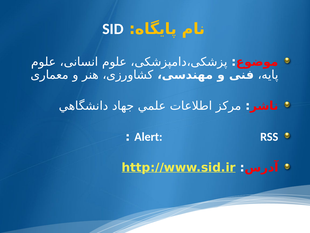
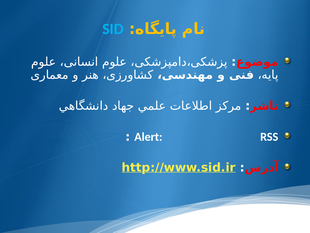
SID colour: white -> light blue (113, 29)
